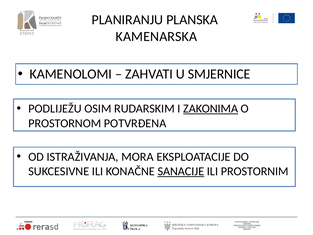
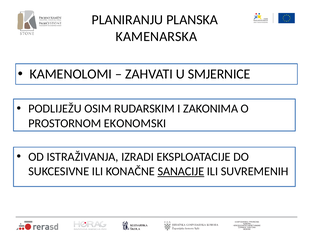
ZAKONIMA underline: present -> none (211, 109)
POTVRĐENA: POTVRĐENA -> EKONOMSKI (135, 123)
MORA: MORA -> IZRADI (138, 157)
PROSTORNIM: PROSTORNIM -> SUVREMENIH (255, 171)
